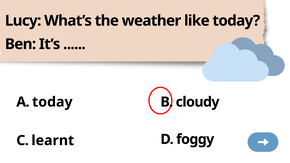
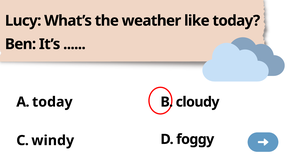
learnt: learnt -> windy (53, 141)
